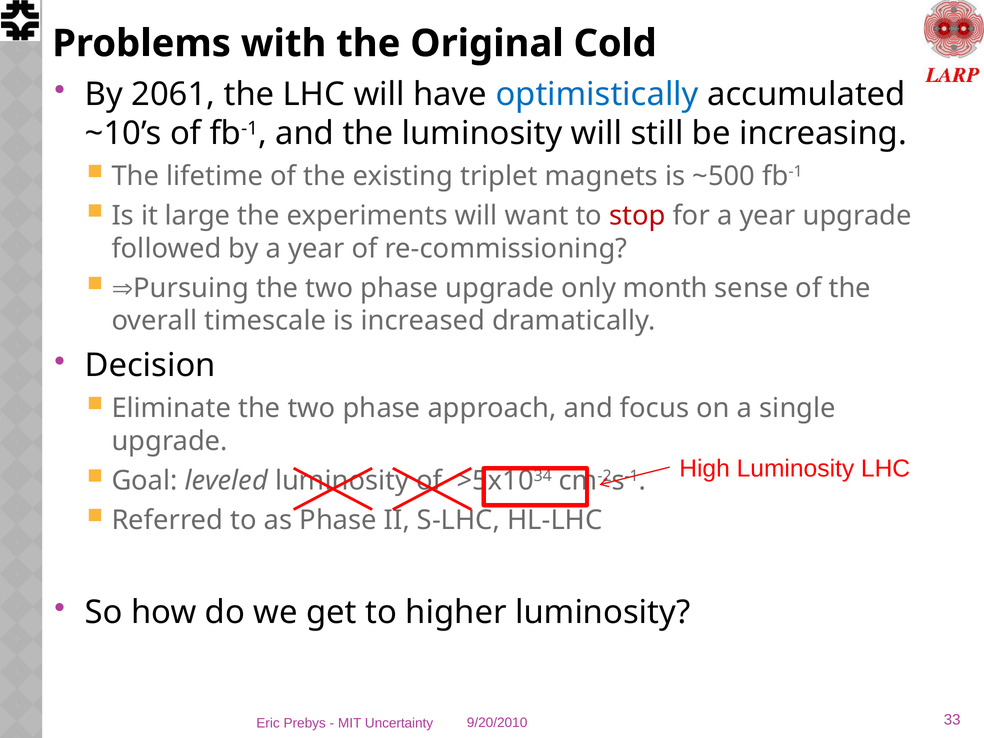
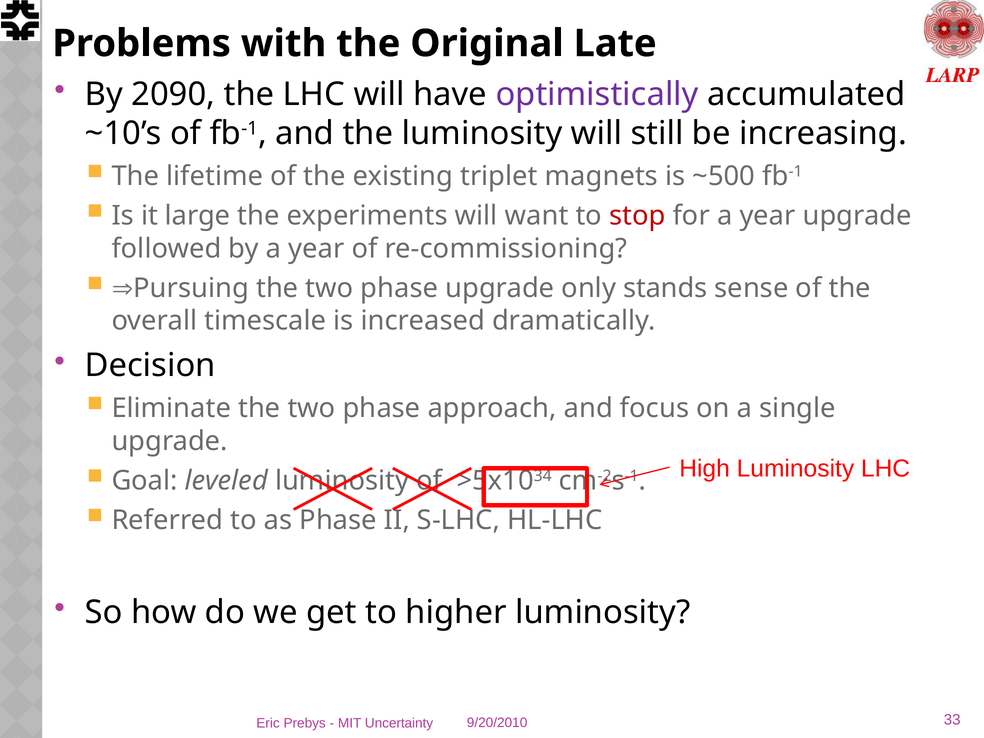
Cold: Cold -> Late (615, 44)
2061: 2061 -> 2090 (173, 94)
optimistically colour: blue -> purple (597, 94)
month: month -> stands (665, 288)
